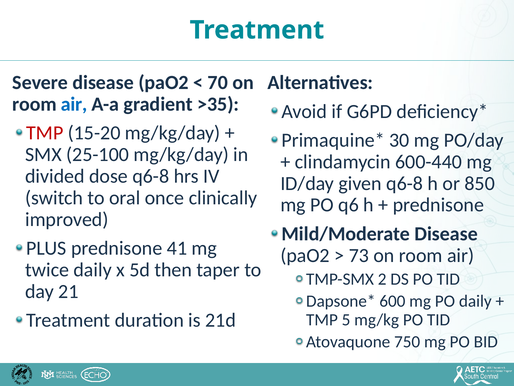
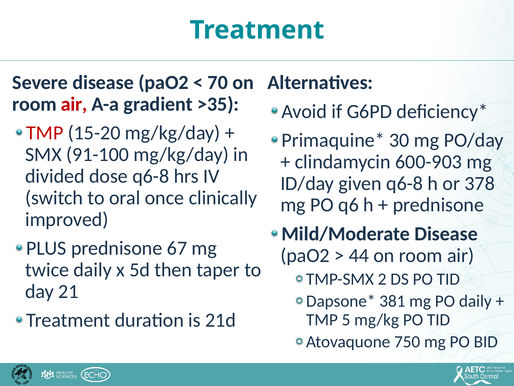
air colour: blue -> red (74, 104)
25-100: 25-100 -> 91-100 (98, 154)
600-440: 600-440 -> 600-903 (429, 162)
850: 850 -> 378 (480, 183)
41: 41 -> 67 (177, 248)
73: 73 -> 44 (359, 255)
600: 600 -> 381 (392, 301)
